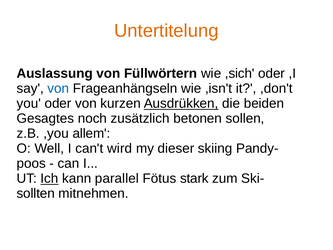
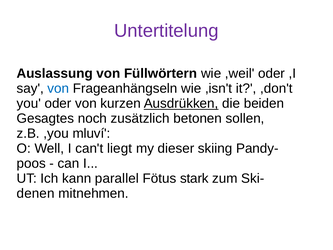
Untertitelung colour: orange -> purple (166, 31)
,sich: ,sich -> ,weil (240, 73)
allem: allem -> mluví (91, 133)
wird: wird -> liegt (120, 148)
Ich underline: present -> none (49, 178)
sollten: sollten -> denen (36, 193)
